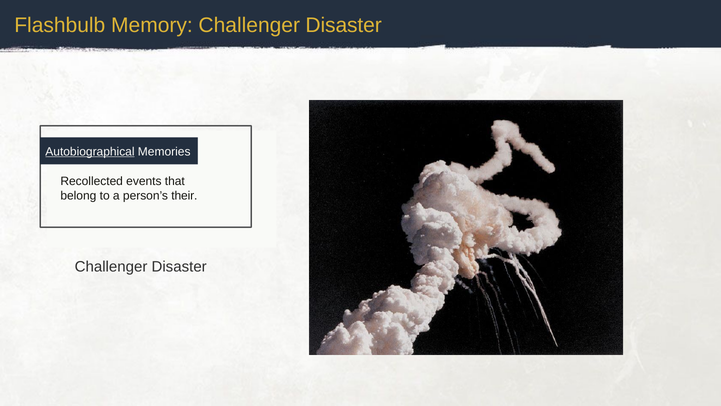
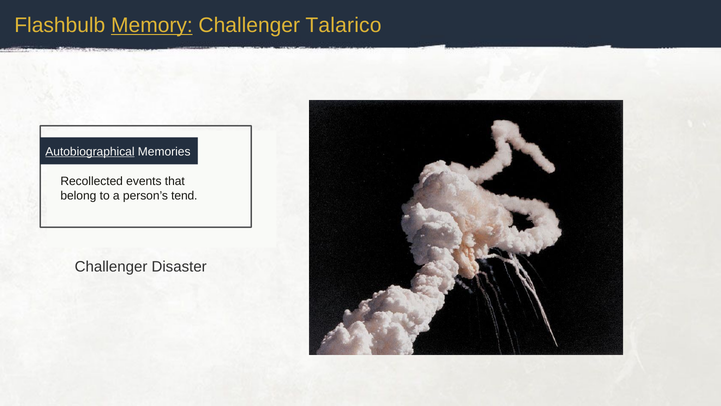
Memory underline: none -> present (152, 25)
Disaster: Disaster -> Talarico (343, 25)
their: their -> tend (184, 196)
